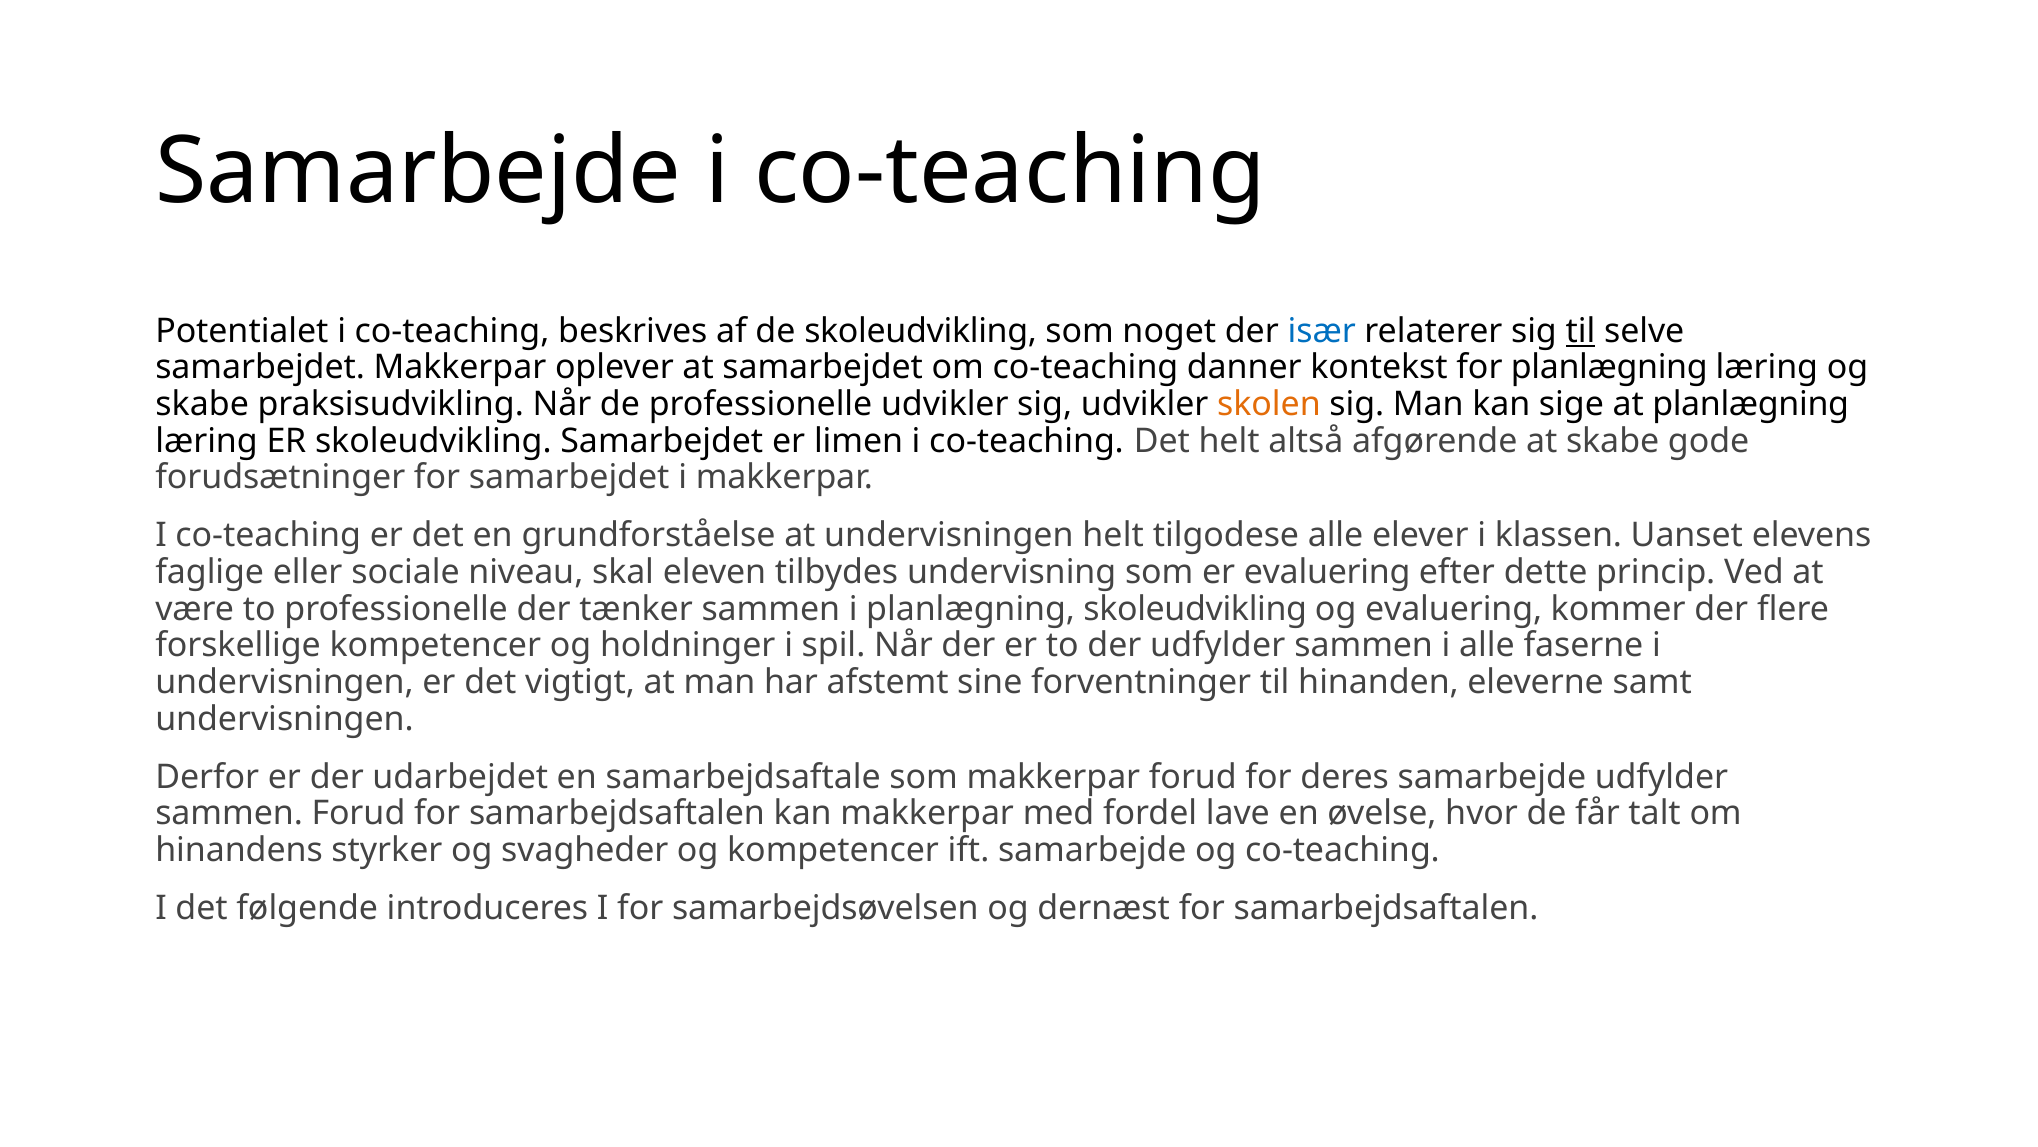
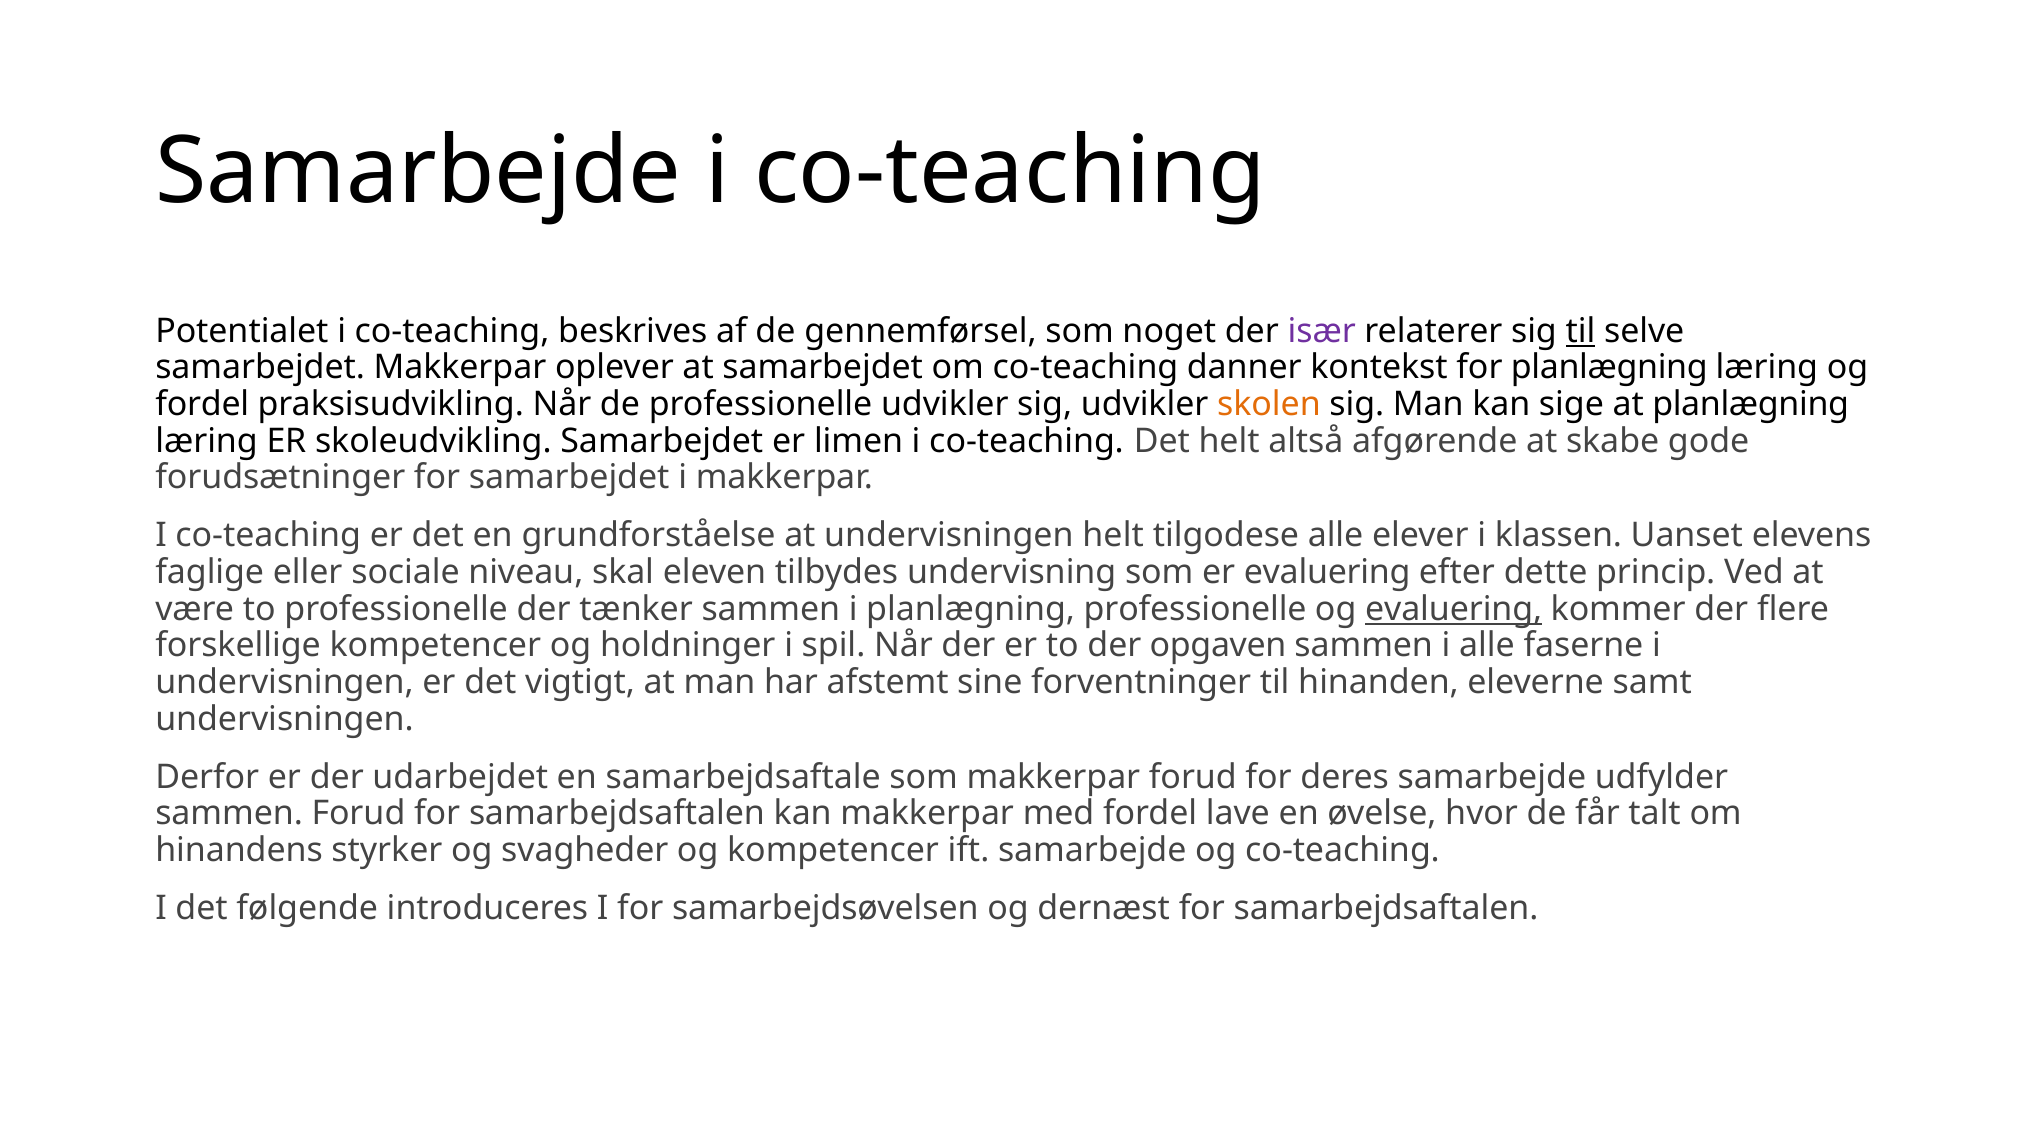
de skoleudvikling: skoleudvikling -> gennemførsel (920, 331)
især colour: blue -> purple (1322, 331)
skabe: skabe -> fordel (202, 404)
planlægning skoleudvikling: skoleudvikling -> professionelle (1195, 609)
evaluering underline: none -> present (1454, 609)
der udfylder: udfylder -> opgaven (1218, 645)
